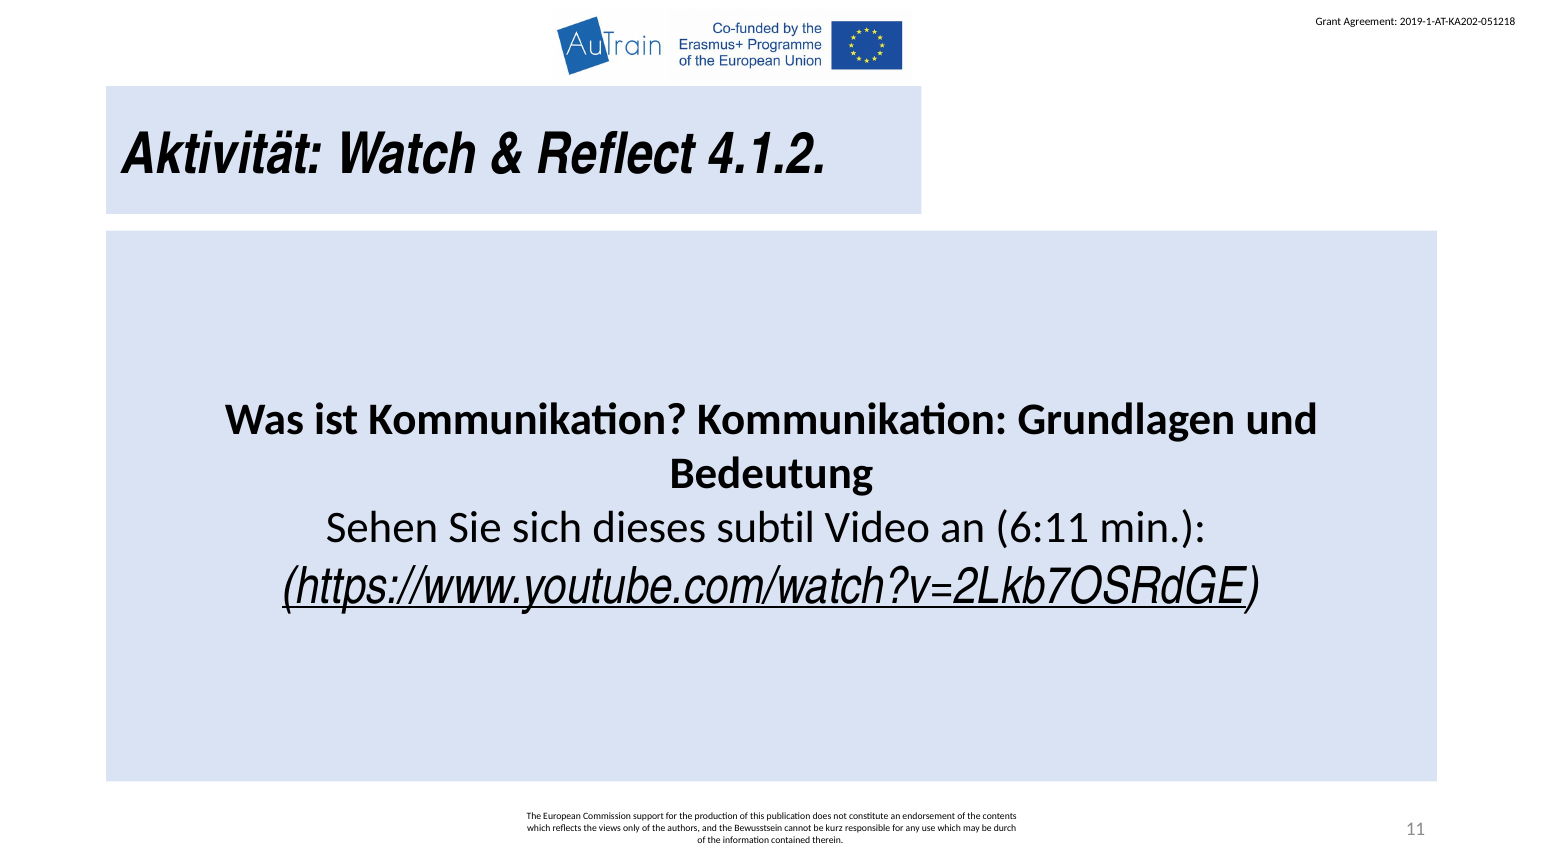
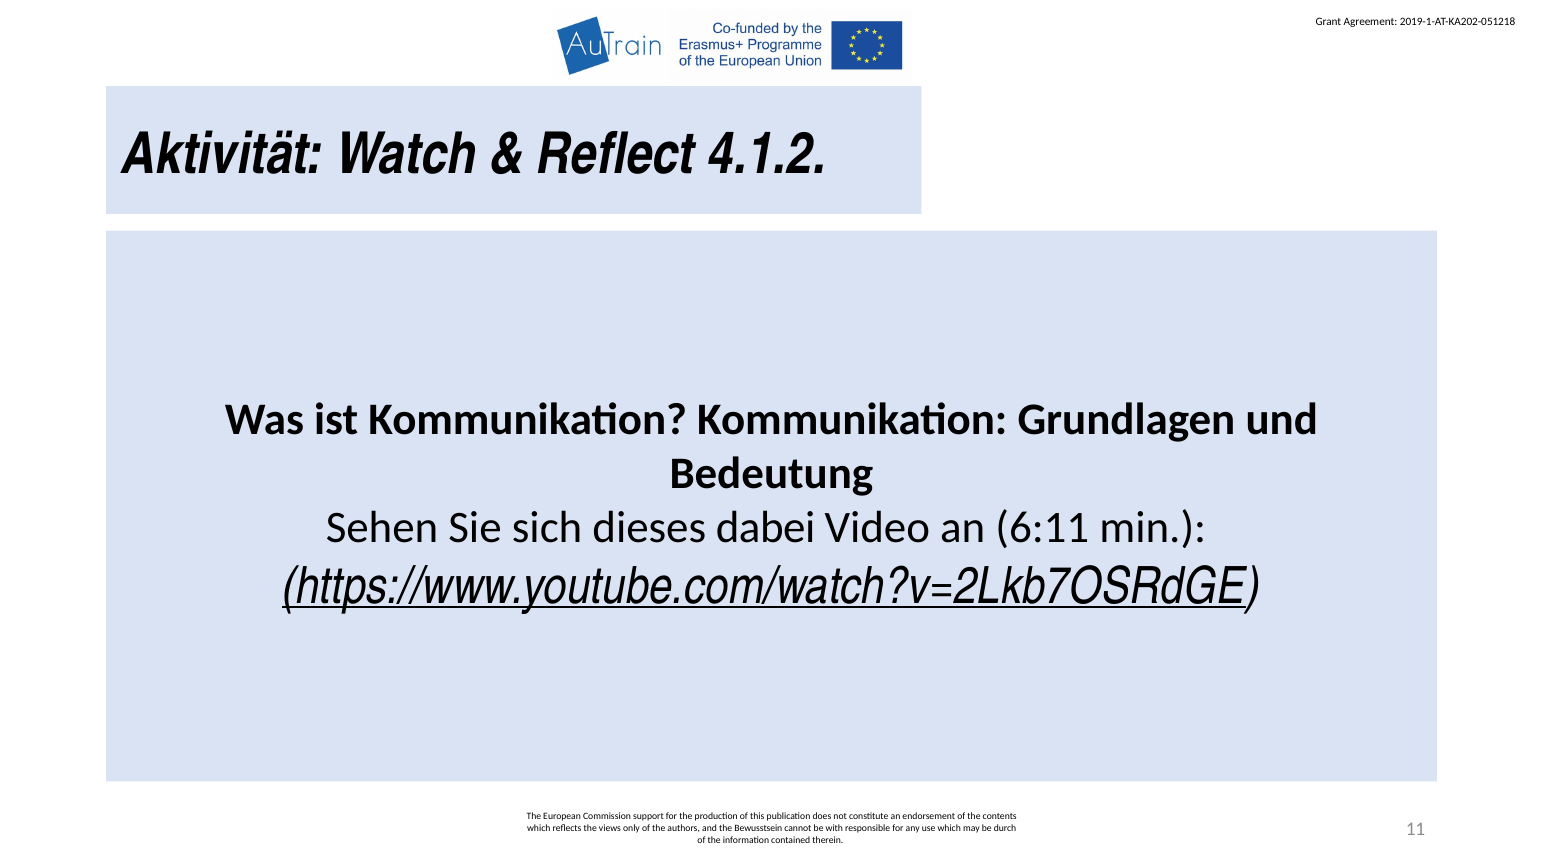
subtil: subtil -> dabei (766, 528)
kurz: kurz -> with (834, 828)
